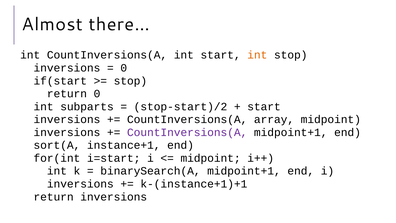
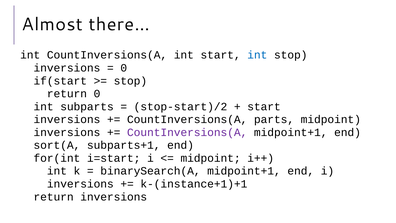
int colour: orange -> blue (257, 55)
array: array -> parts (274, 119)
instance+1: instance+1 -> subparts+1 (124, 145)
